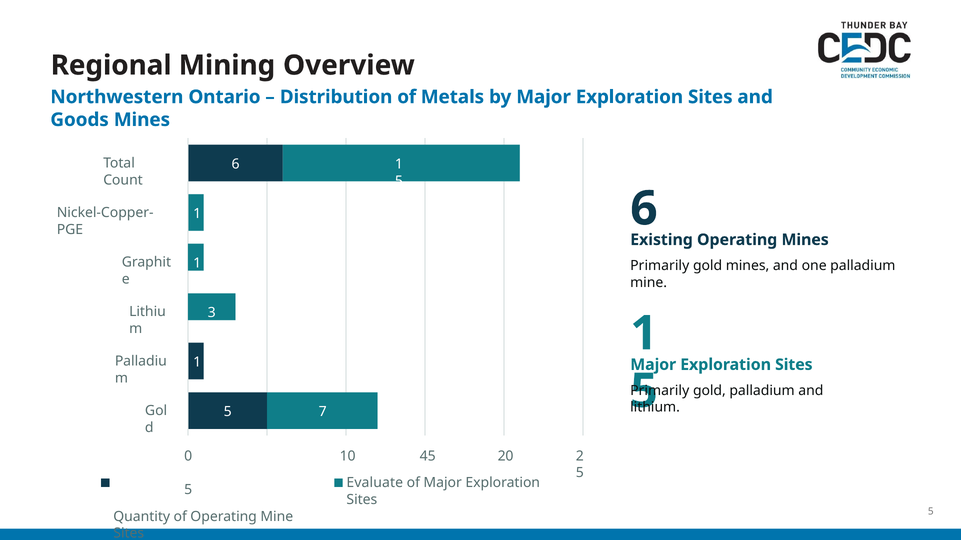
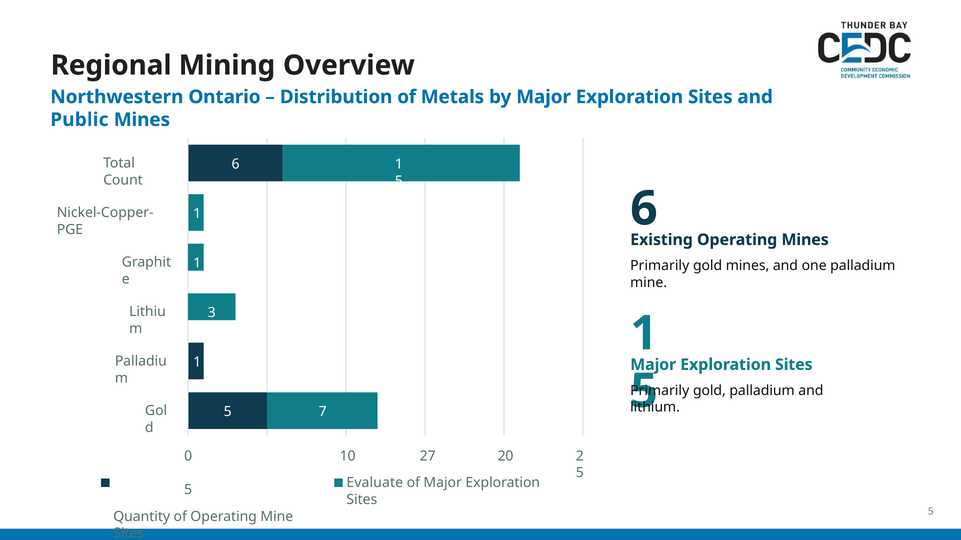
Goods: Goods -> Public (79, 120)
45: 45 -> 27 (428, 456)
